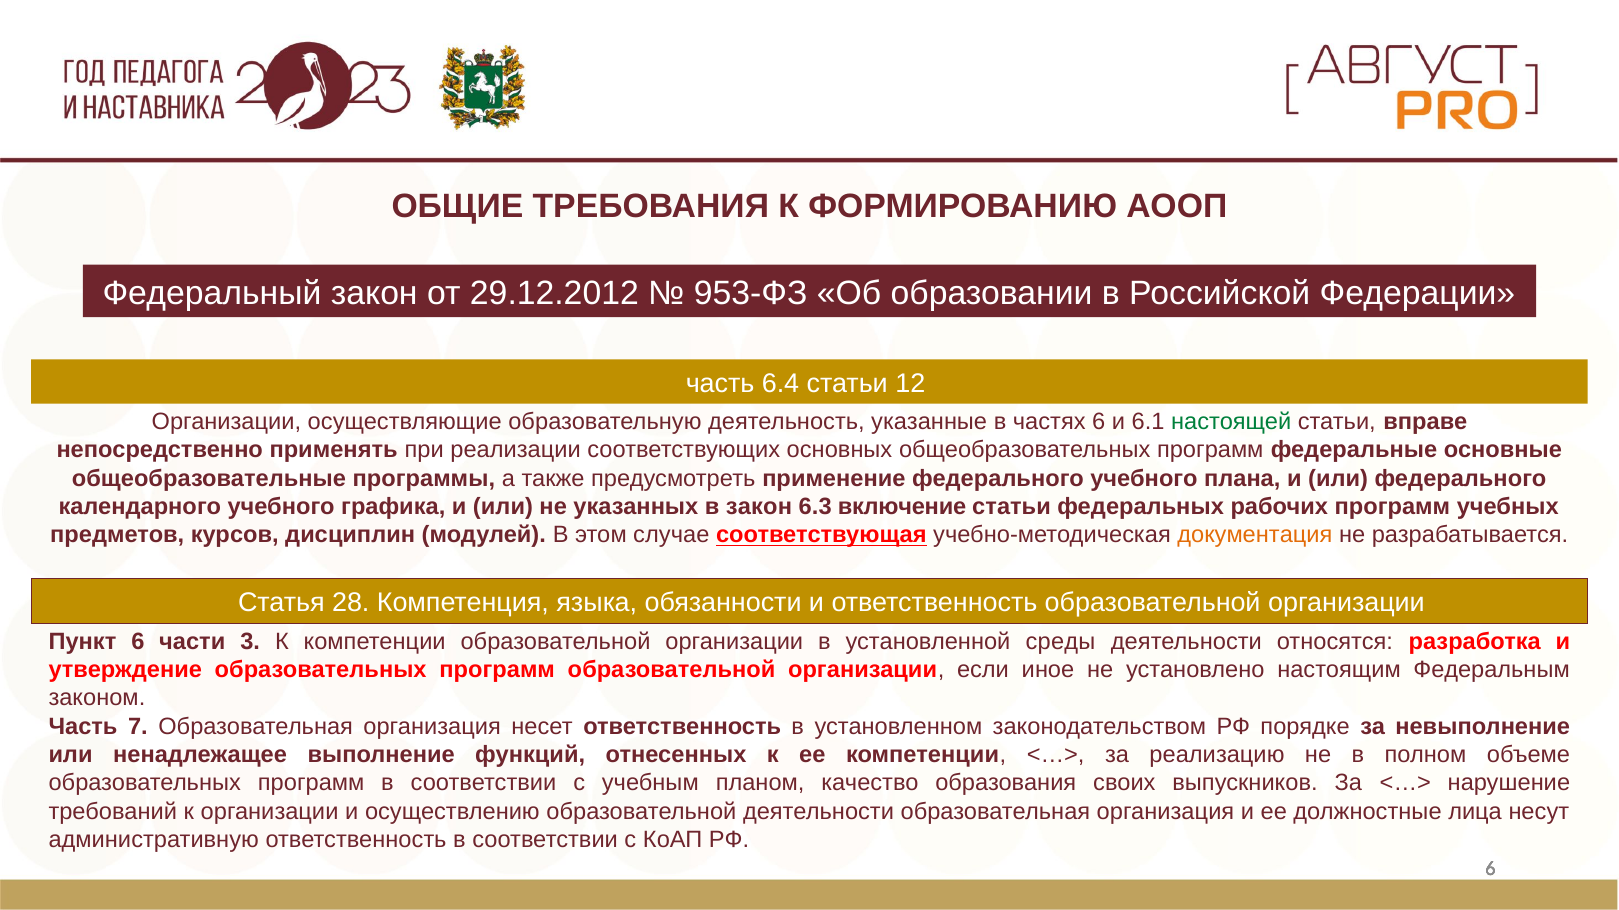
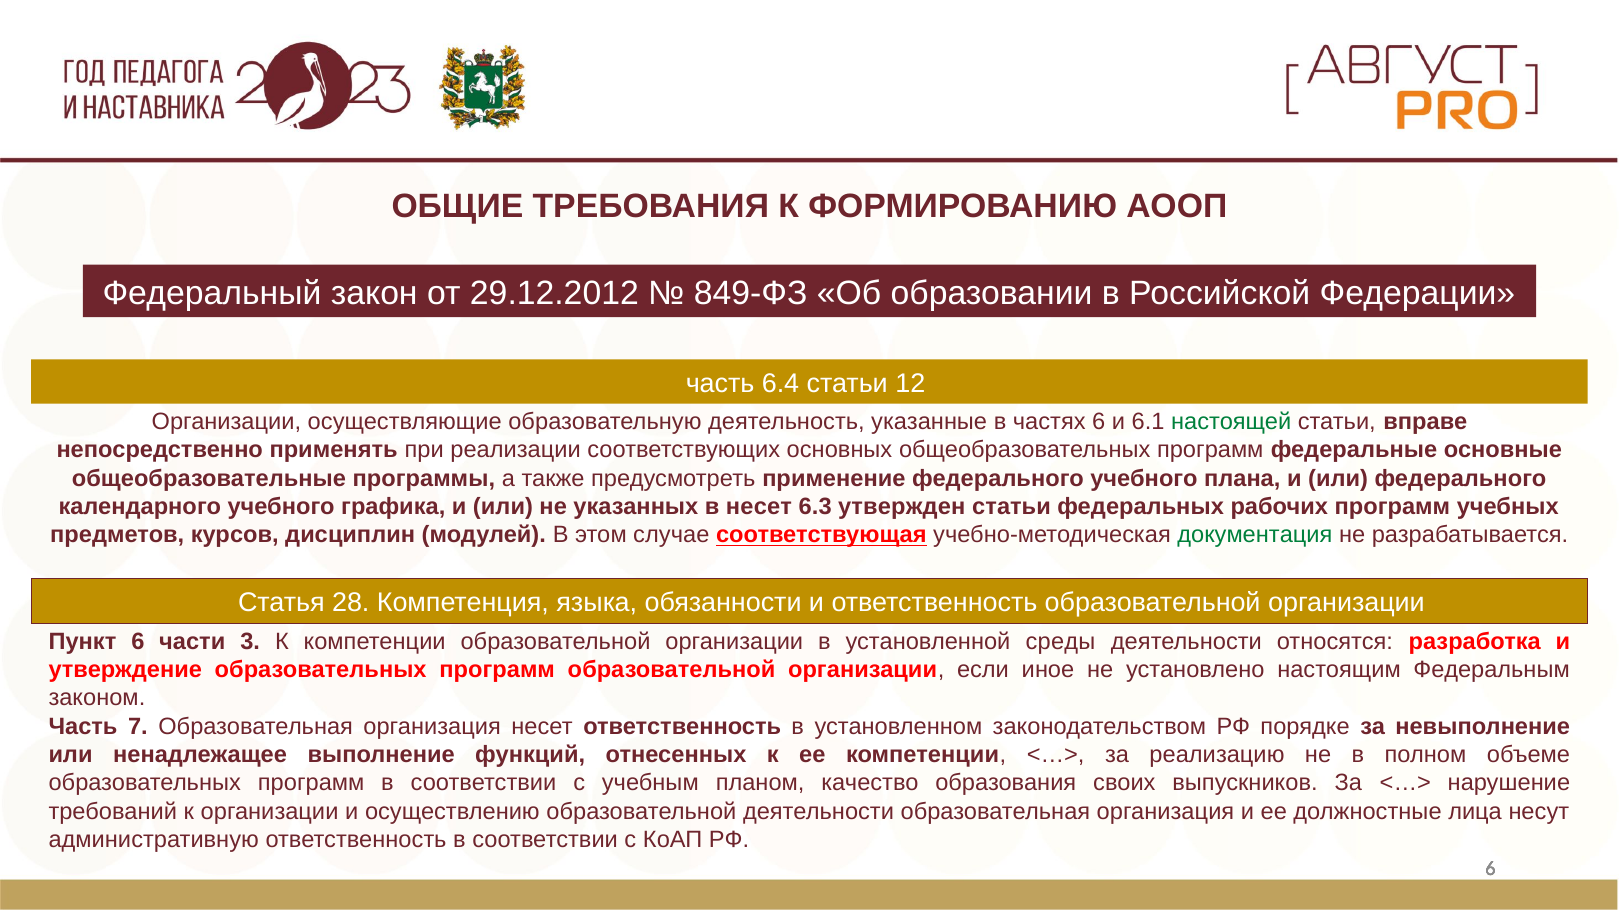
953-ФЗ: 953-ФЗ -> 849-ФЗ (751, 294)
в закон: закон -> несет (759, 507)
включение: включение -> утвержден (902, 507)
документация colour: orange -> green (1255, 536)
